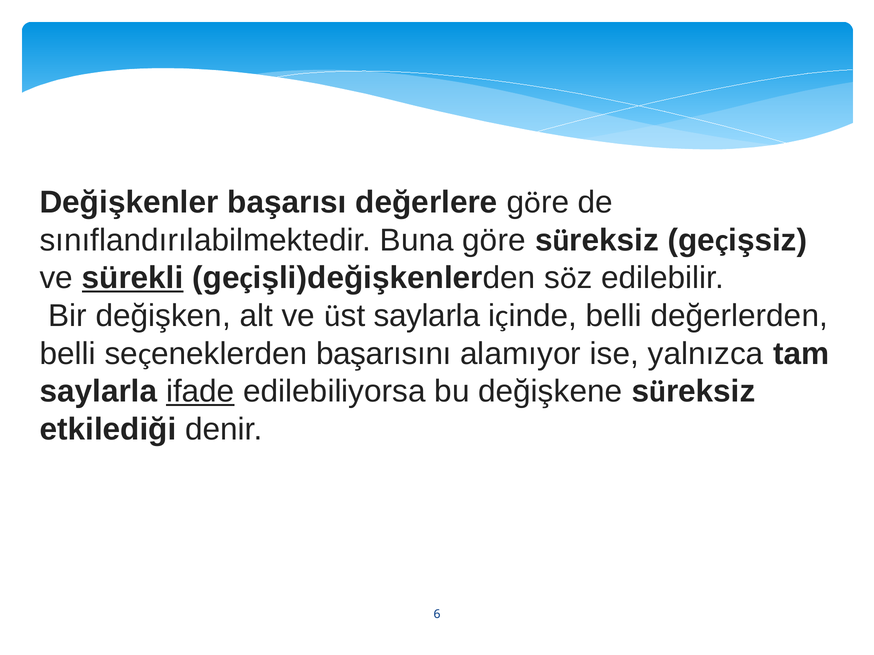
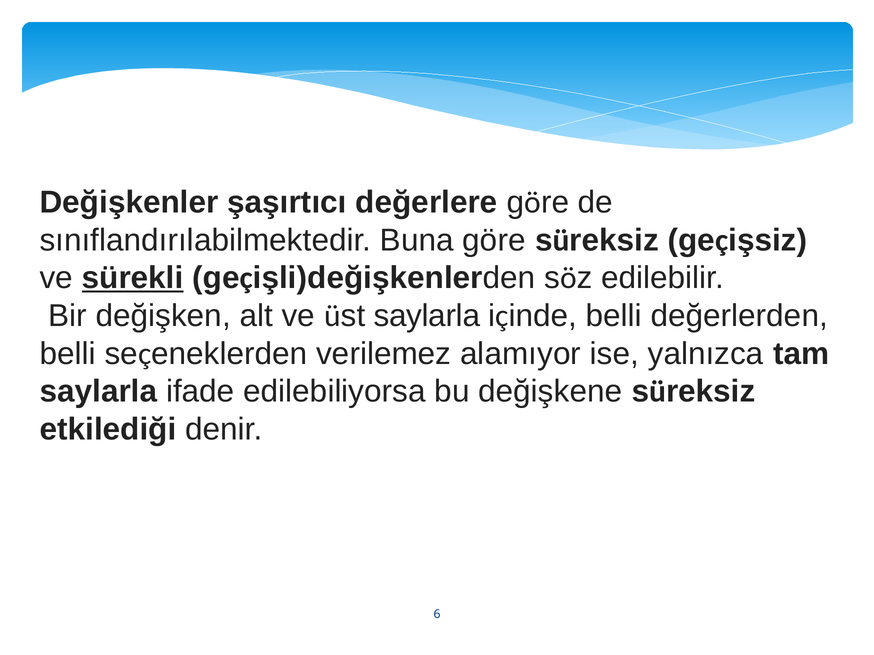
başarısı: başarısı -> şaşırtıcı (287, 203)
başarısını: başarısını -> verilemez (384, 354)
ifade underline: present -> none (200, 392)
